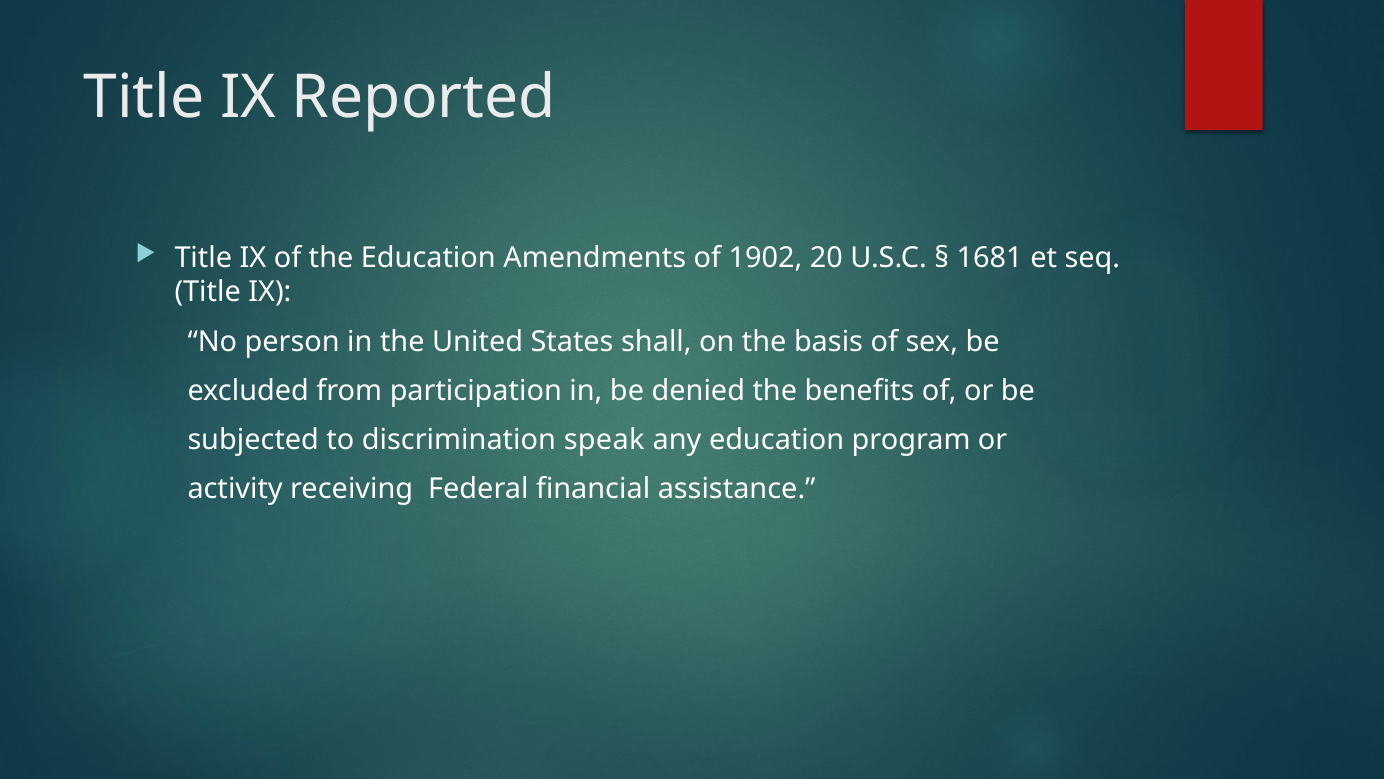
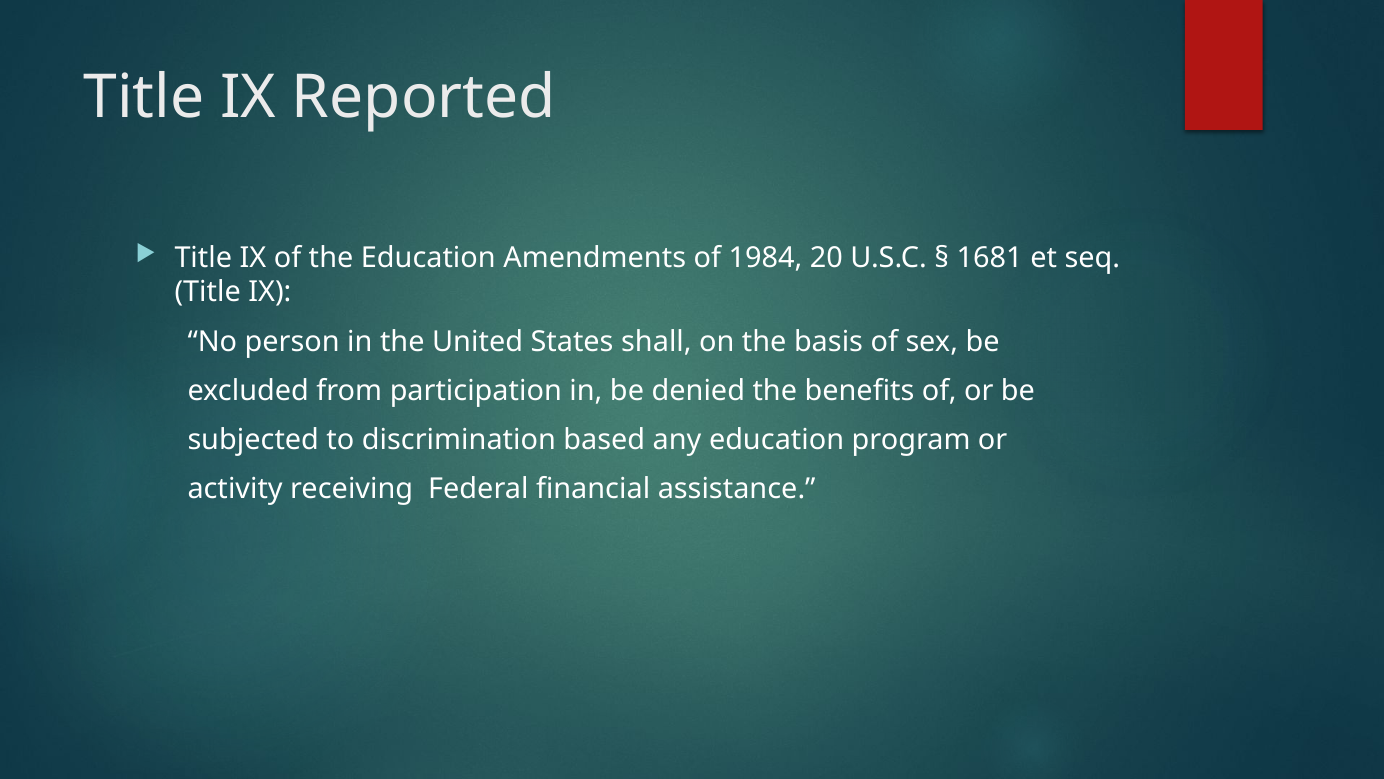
1902: 1902 -> 1984 (765, 258)
speak: speak -> based (604, 440)
